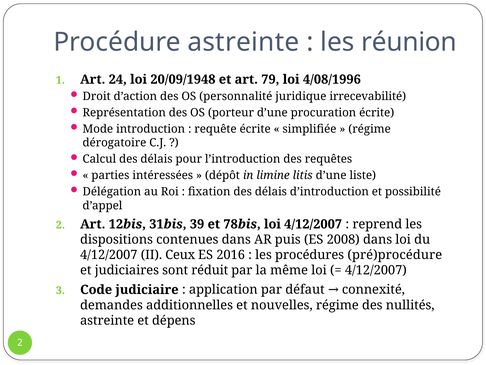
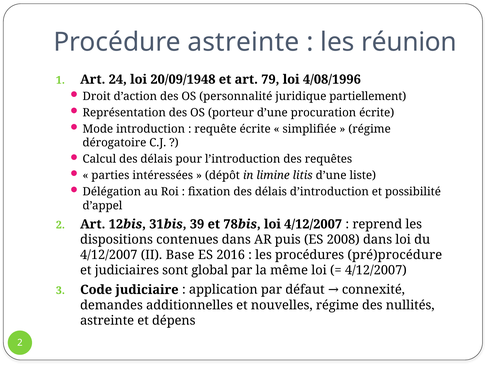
irrecevabilité: irrecevabilité -> partiellement (368, 96)
Ceux: Ceux -> Base (180, 255)
réduit: réduit -> global (210, 270)
